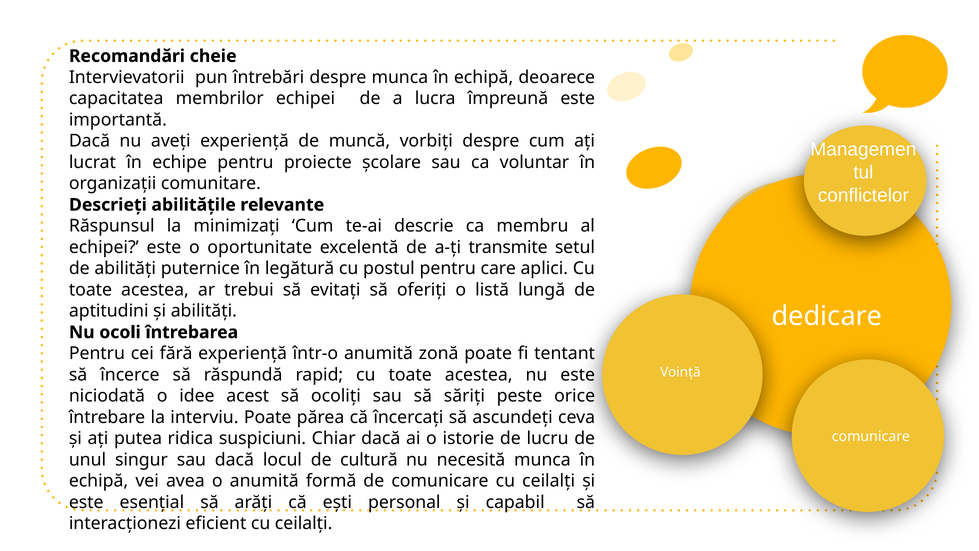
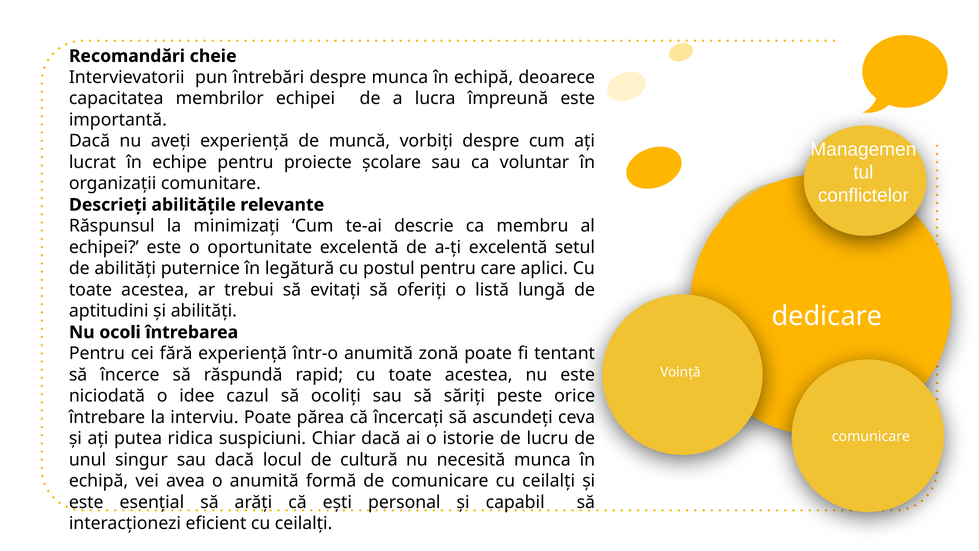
a-ți transmite: transmite -> excelentă (508, 247)
acest: acest -> cazul (248, 396)
